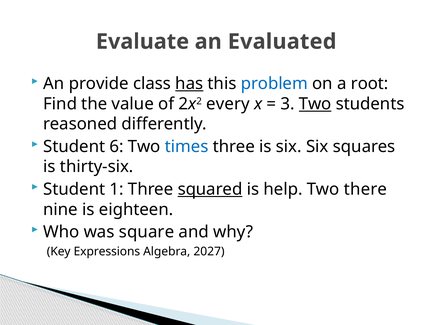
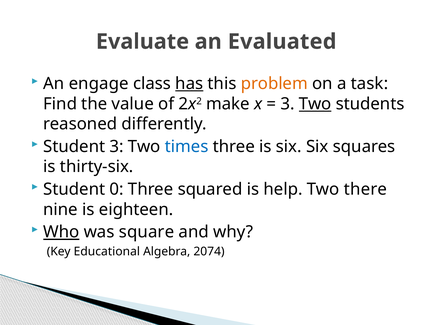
provide: provide -> engage (99, 84)
problem colour: blue -> orange (274, 84)
root: root -> task (370, 84)
every: every -> make (228, 104)
Student 6: 6 -> 3 (117, 146)
1: 1 -> 0 (117, 189)
squared underline: present -> none (210, 189)
Who underline: none -> present (61, 232)
Expressions: Expressions -> Educational (107, 251)
2027: 2027 -> 2074 (209, 251)
